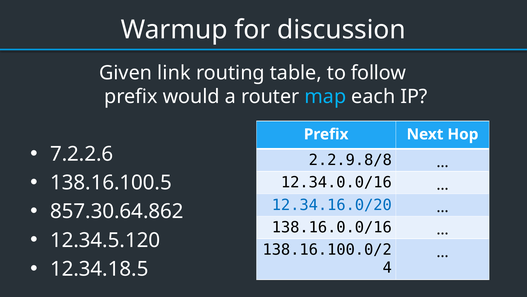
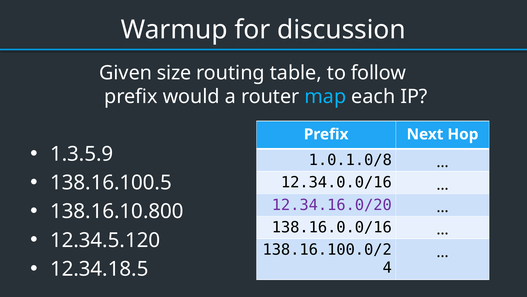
link: link -> size (174, 73)
7.2.2.6: 7.2.2.6 -> 1.3.5.9 (82, 154)
2.2.9.8/8: 2.2.9.8/8 -> 1.0.1.0/8 (350, 160)
12.34.16.0/20 colour: blue -> purple (332, 205)
857.30.64.862: 857.30.64.862 -> 138.16.10.800 (117, 211)
